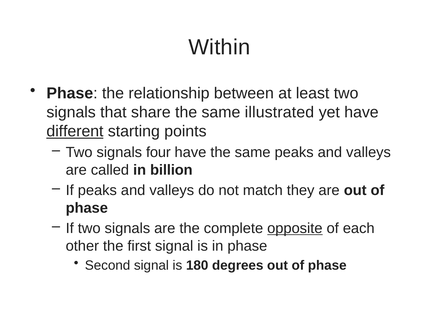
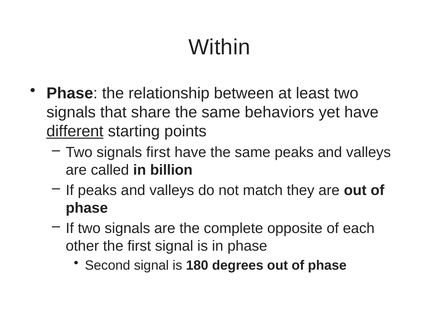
illustrated: illustrated -> behaviors (279, 112)
signals four: four -> first (158, 152)
opposite underline: present -> none (295, 229)
